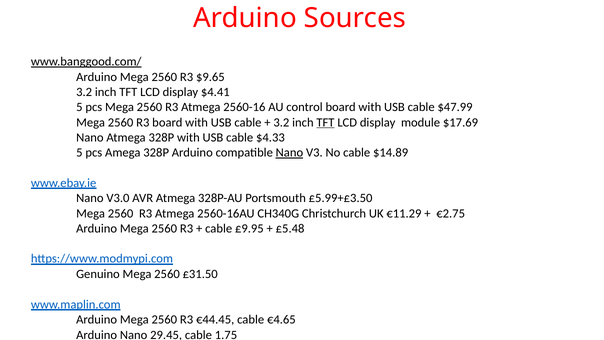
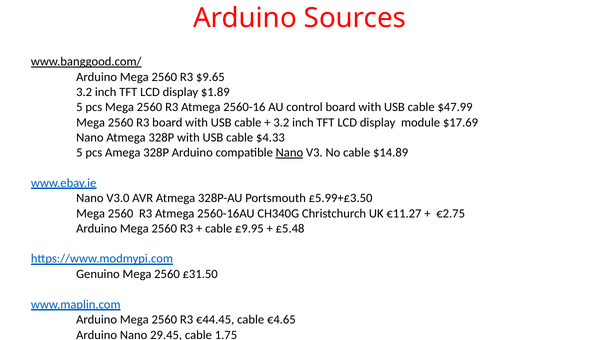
$4.41: $4.41 -> $1.89 (215, 92)
TFT underline: present -> none (325, 122)
€11.29: €11.29 -> €11.27 (404, 213)
